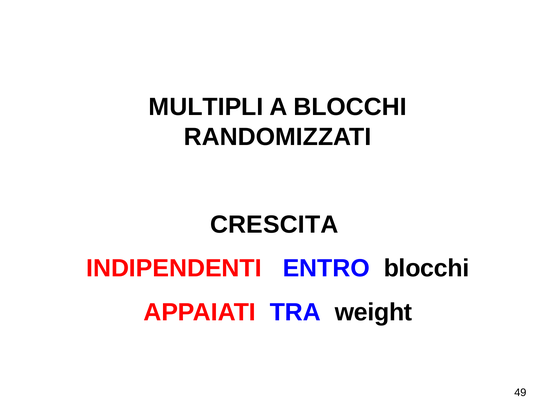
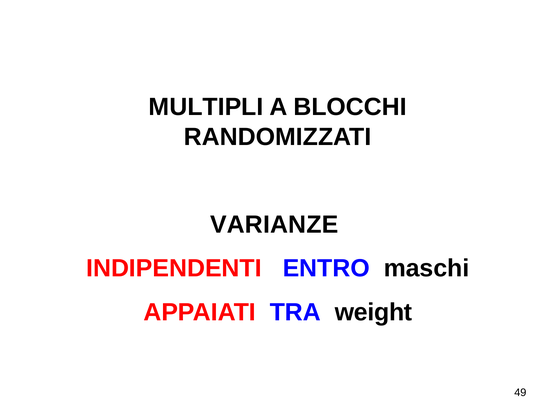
CRESCITA: CRESCITA -> VARIANZE (274, 225)
ENTRO blocchi: blocchi -> maschi (426, 268)
